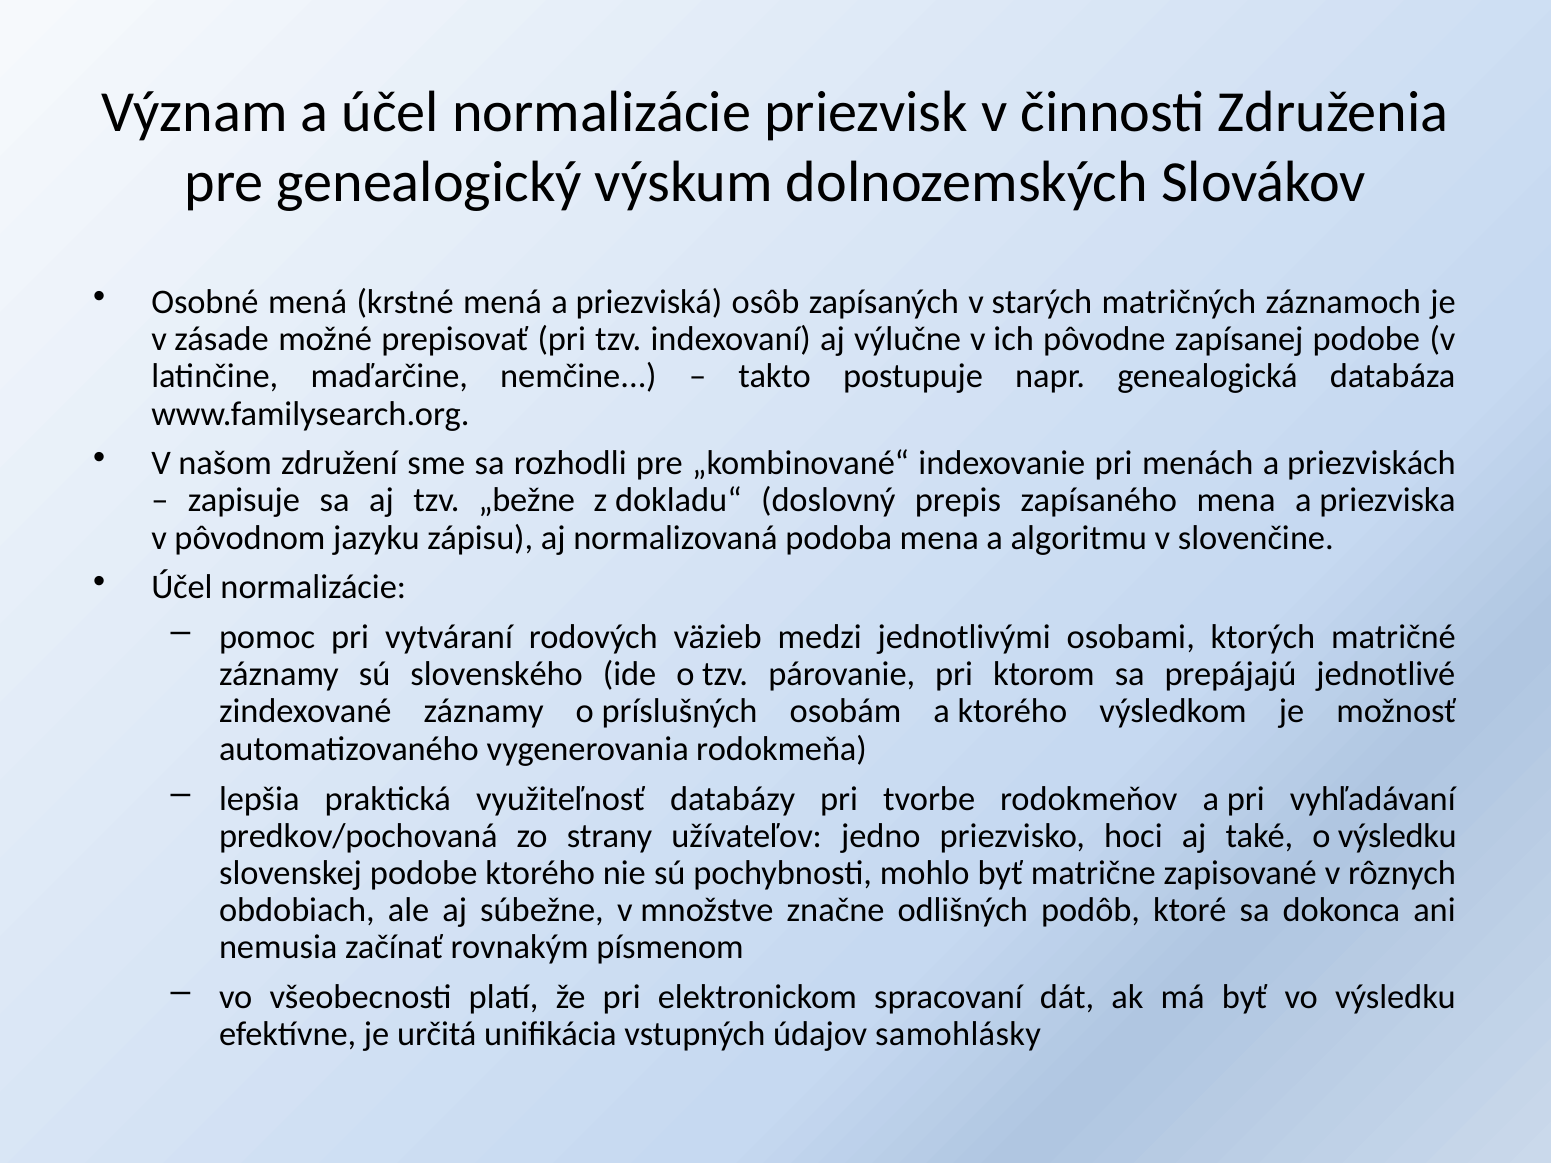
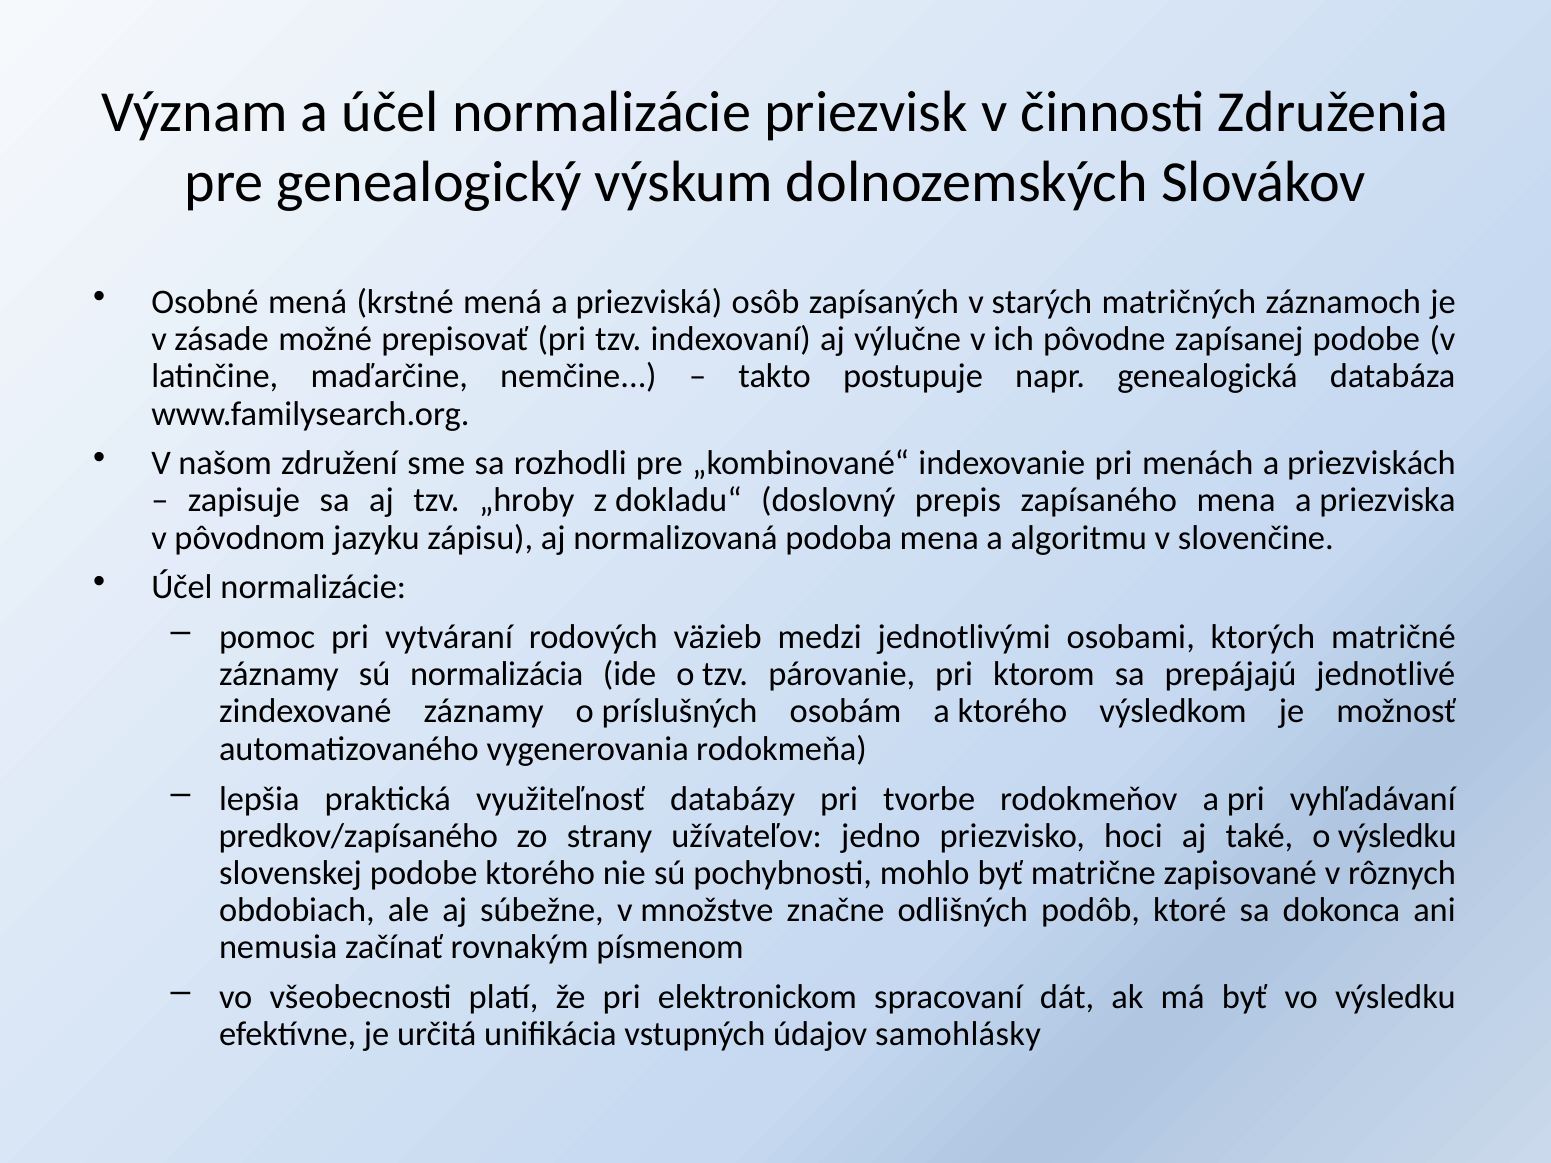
„bežne: „bežne -> „hroby (527, 501)
slovenského: slovenského -> normalizácia (497, 674)
predkov/pochovaná: predkov/pochovaná -> predkov/zapísaného (358, 836)
